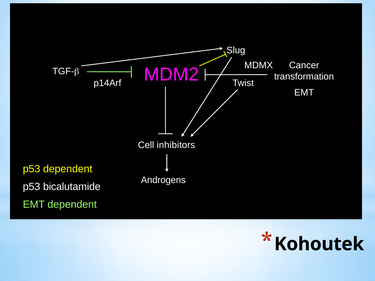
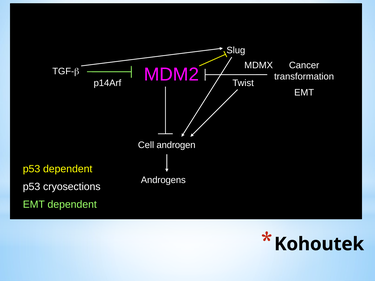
inhibitors: inhibitors -> androgen (176, 145)
bicalutamide: bicalutamide -> cryosections (72, 187)
